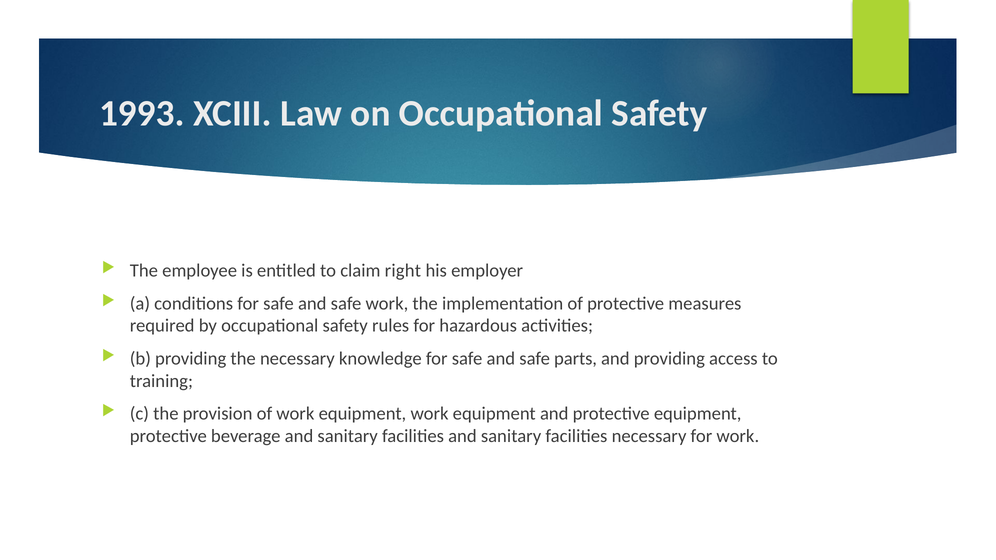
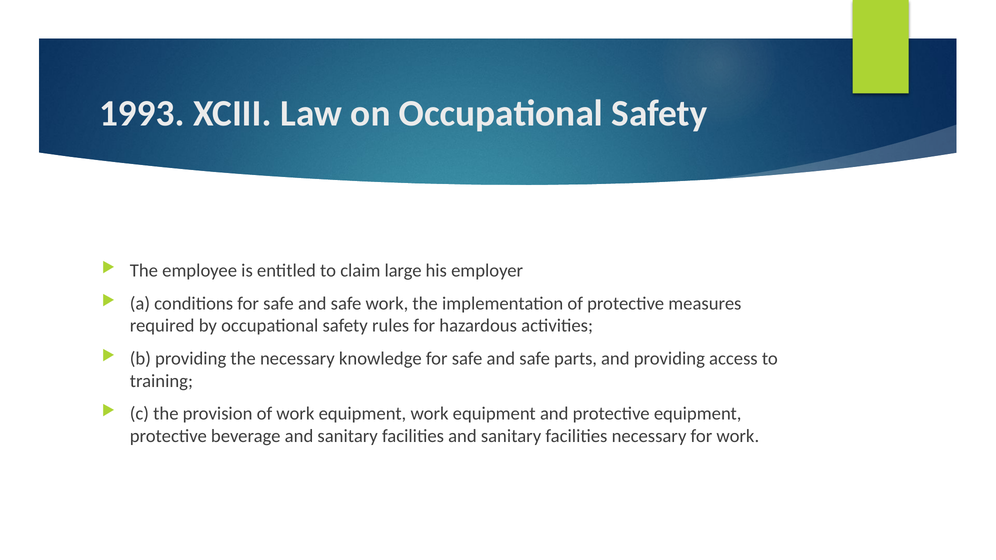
right: right -> large (403, 271)
